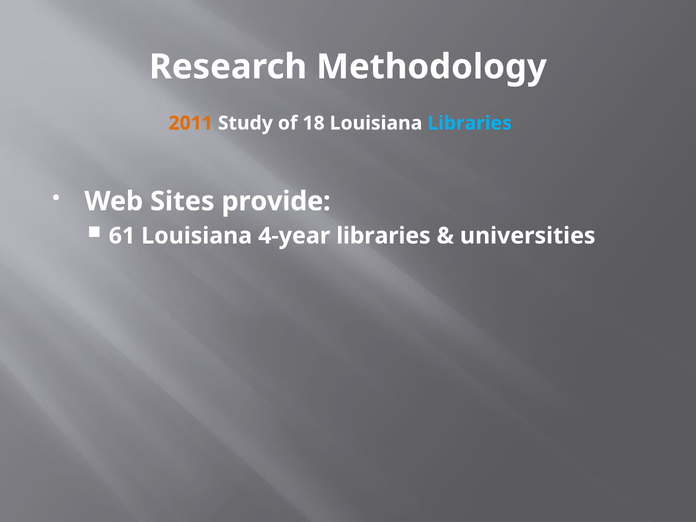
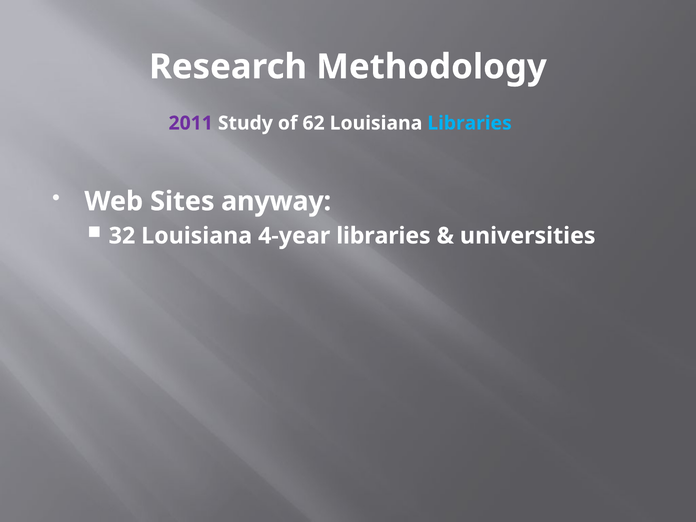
2011 colour: orange -> purple (191, 123)
18: 18 -> 62 (314, 123)
provide: provide -> anyway (276, 201)
61: 61 -> 32 (122, 236)
